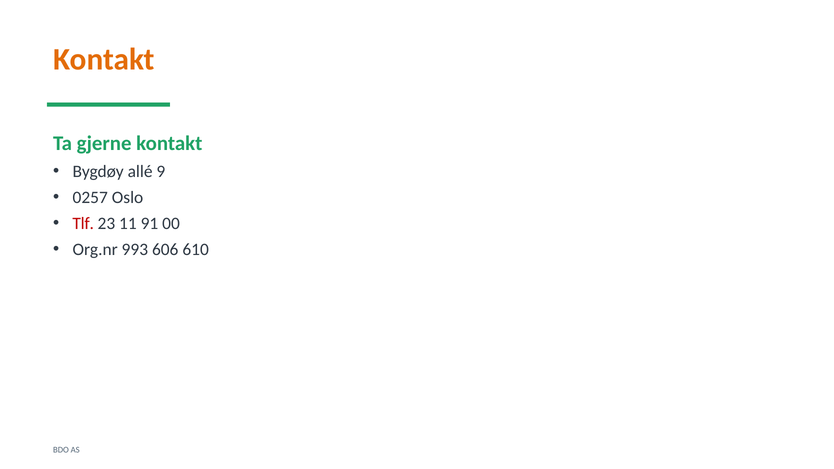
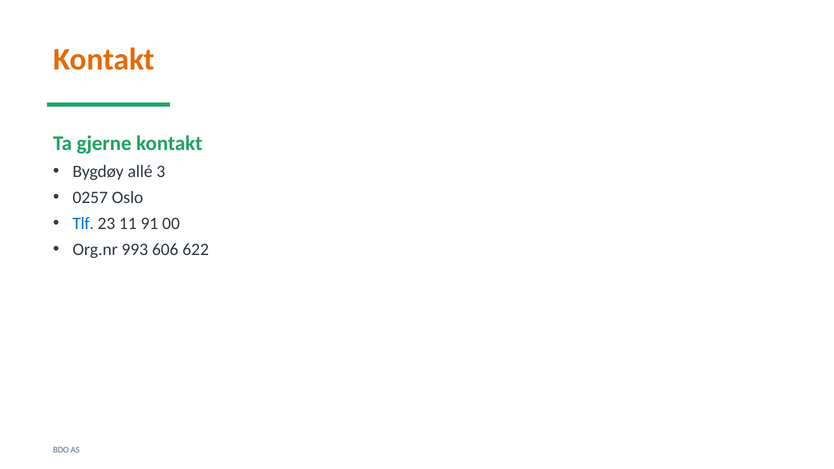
9: 9 -> 3 (161, 171)
Tlf colour: red -> blue (83, 224)
610: 610 -> 622 (196, 250)
